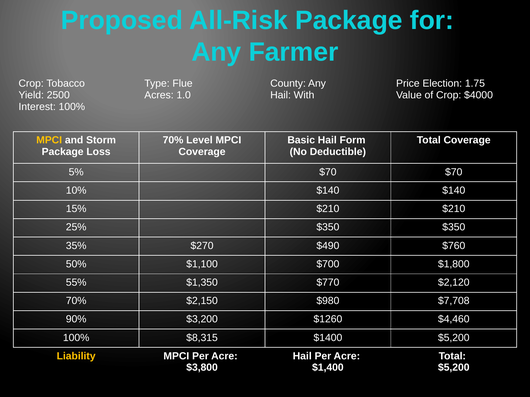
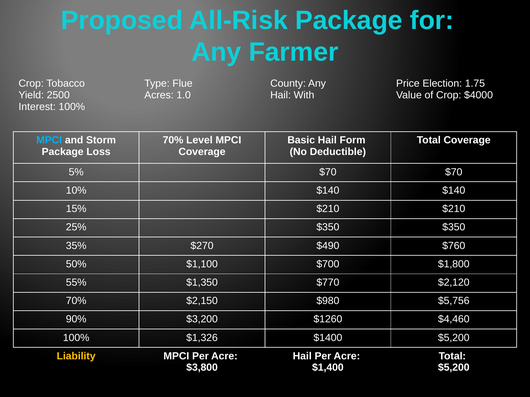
MPCI colour: yellow -> light blue (49, 140)
$7,708: $7,708 -> $5,756 (454, 301)
$8,315: $8,315 -> $1,326 (202, 338)
